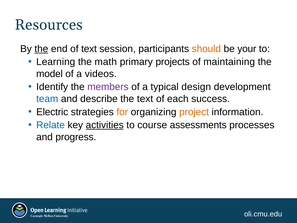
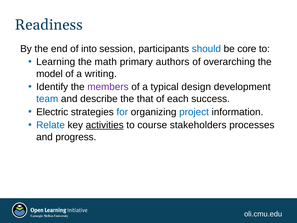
Resources: Resources -> Readiness (49, 25)
the underline: present -> none (41, 49)
of text: text -> into (89, 49)
should colour: orange -> blue (206, 49)
your: your -> core (247, 49)
projects: projects -> authors (173, 62)
maintaining: maintaining -> overarching (229, 62)
videos: videos -> writing (101, 74)
the text: text -> that (145, 99)
for colour: orange -> blue (122, 112)
project colour: orange -> blue (194, 112)
assessments: assessments -> stakeholders (198, 125)
